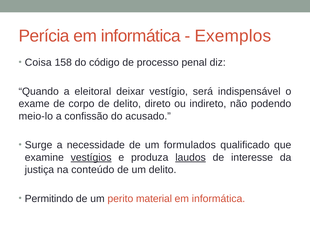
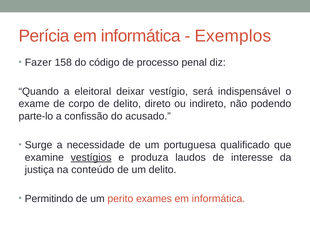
Coisa: Coisa -> Fazer (38, 63)
meio-lo: meio-lo -> parte-lo (36, 116)
formulados: formulados -> portuguesa (190, 145)
laudos underline: present -> none (191, 158)
material: material -> exames (154, 199)
